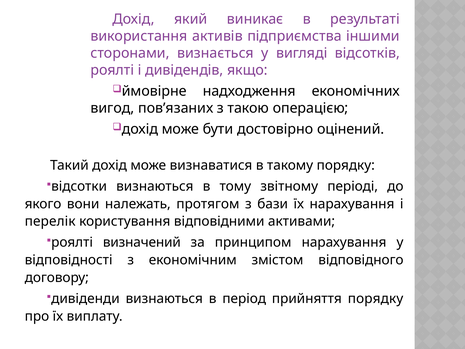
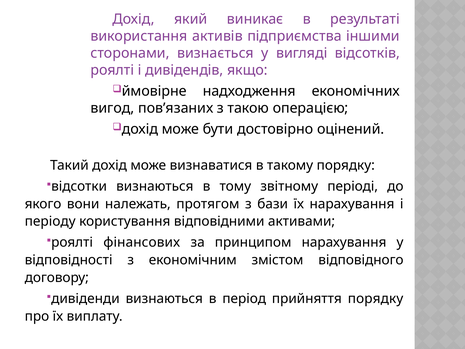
перелік: перелік -> періоду (50, 221)
визначений: визначений -> фінансових (142, 242)
